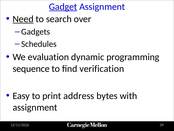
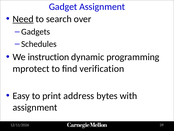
Gadget underline: present -> none (63, 7)
evaluation: evaluation -> instruction (48, 57)
sequence: sequence -> mprotect (31, 68)
